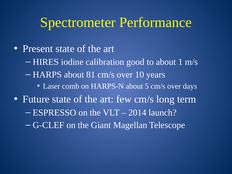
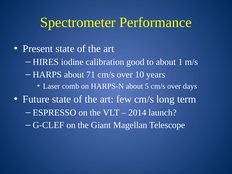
81: 81 -> 71 (91, 75)
